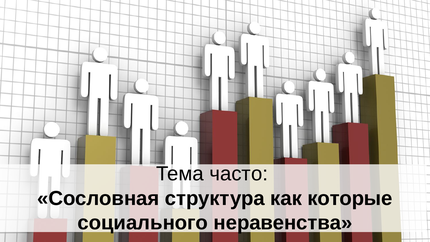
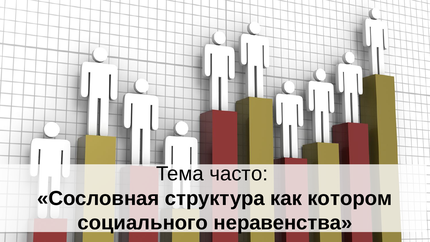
которые: которые -> котором (350, 198)
